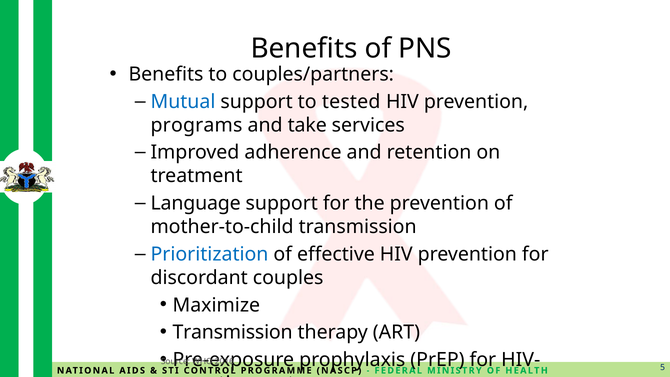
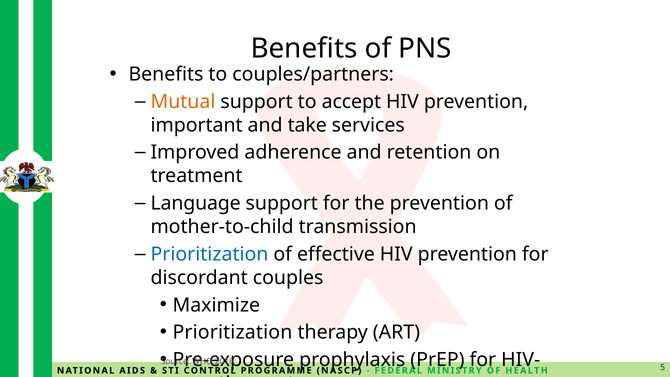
Mutual colour: blue -> orange (183, 102)
tested: tested -> accept (351, 102)
programs: programs -> important (197, 125)
Transmission: Transmission -> Prioritization (232, 332)
